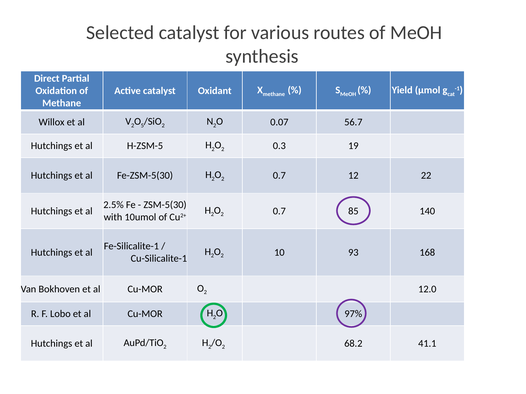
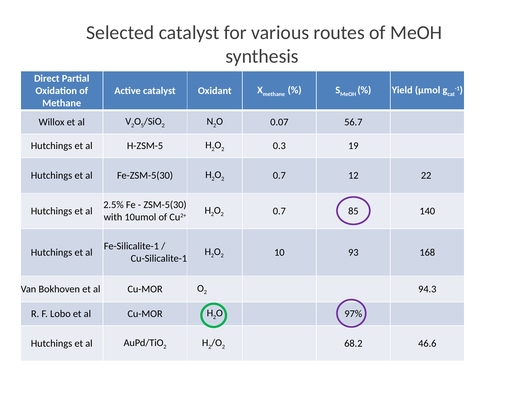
12.0: 12.0 -> 94.3 (427, 289)
41.1: 41.1 -> 46.6 (427, 344)
